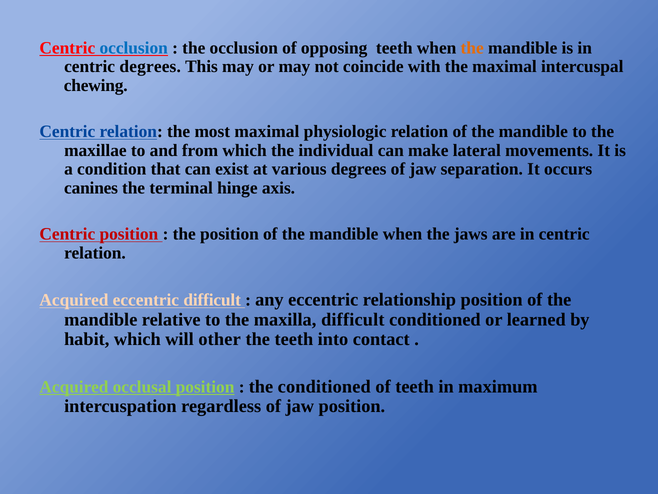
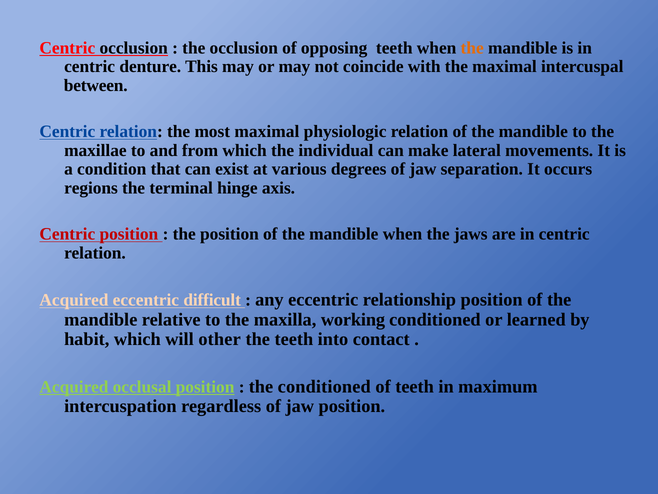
occlusion colour: blue -> black (134, 48)
centric degrees: degrees -> denture (150, 67)
chewing: chewing -> between (96, 85)
canines: canines -> regions (91, 188)
maxilla difficult: difficult -> working (353, 319)
